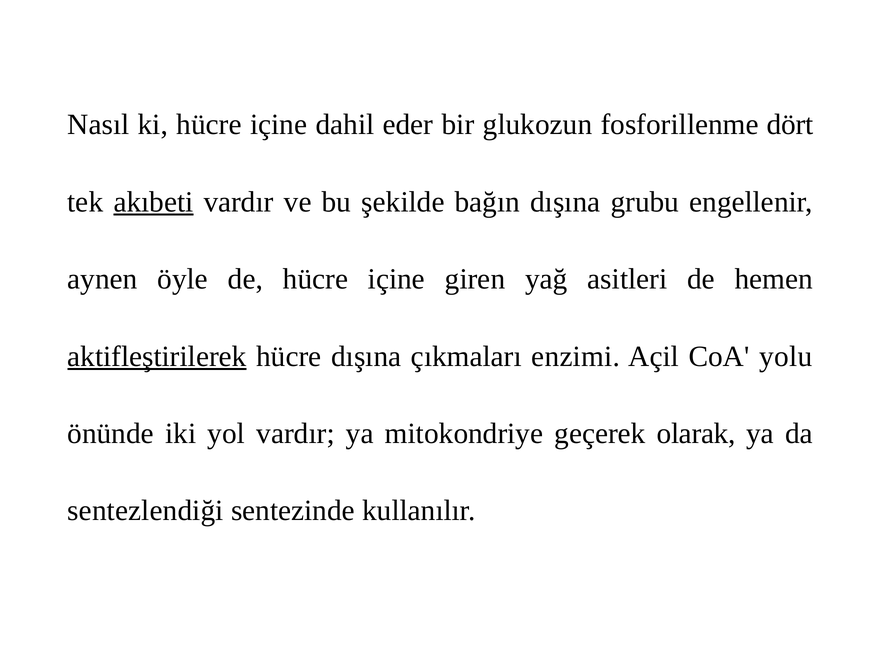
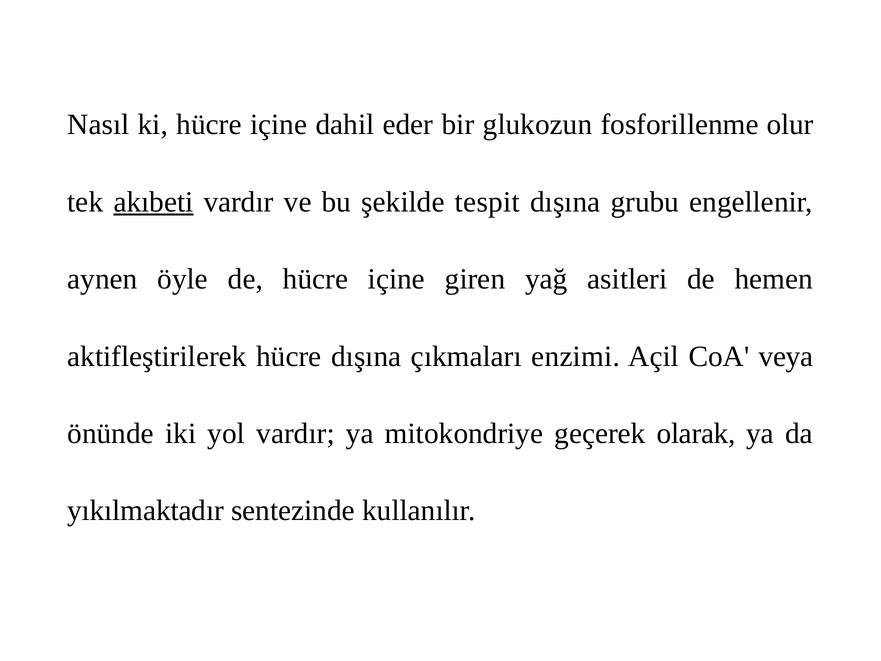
dört: dört -> olur (790, 125)
bağın: bağın -> tespit (487, 202)
aktifleştirilerek underline: present -> none (157, 356)
yolu: yolu -> veya (786, 356)
sentezlendiği: sentezlendiği -> yıkılmaktadır (146, 511)
